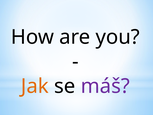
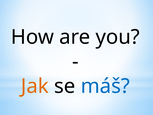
máš colour: purple -> blue (105, 86)
